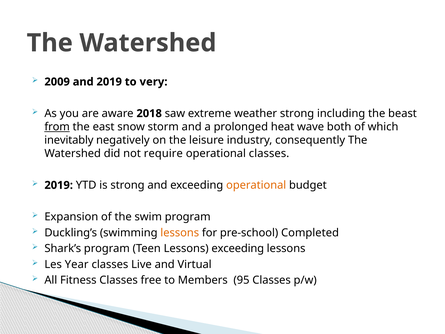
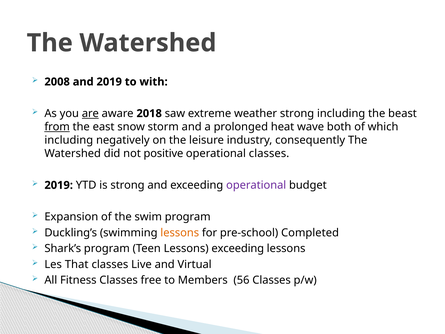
2009: 2009 -> 2008 (57, 82)
very: very -> with (154, 82)
are underline: none -> present (90, 113)
inevitably: inevitably -> including (69, 140)
require: require -> positive (163, 153)
operational colour: orange -> purple (256, 185)
Year: Year -> That (77, 264)
95: 95 -> 56 (241, 280)
